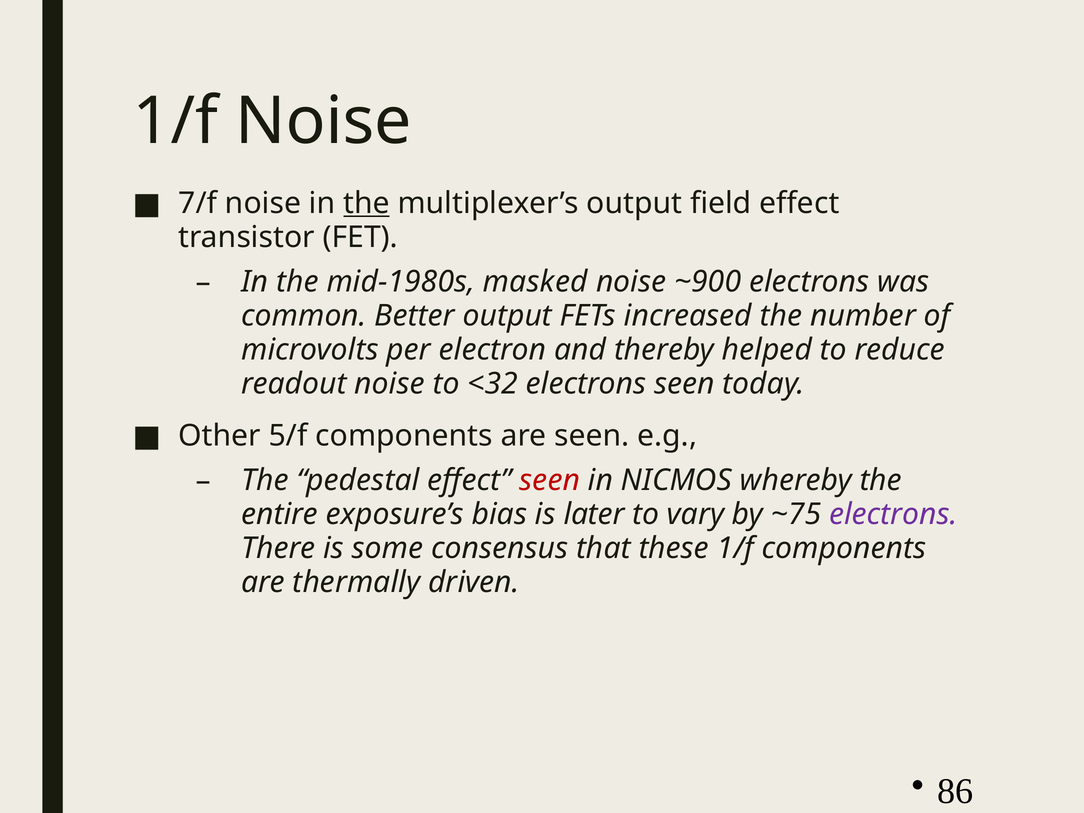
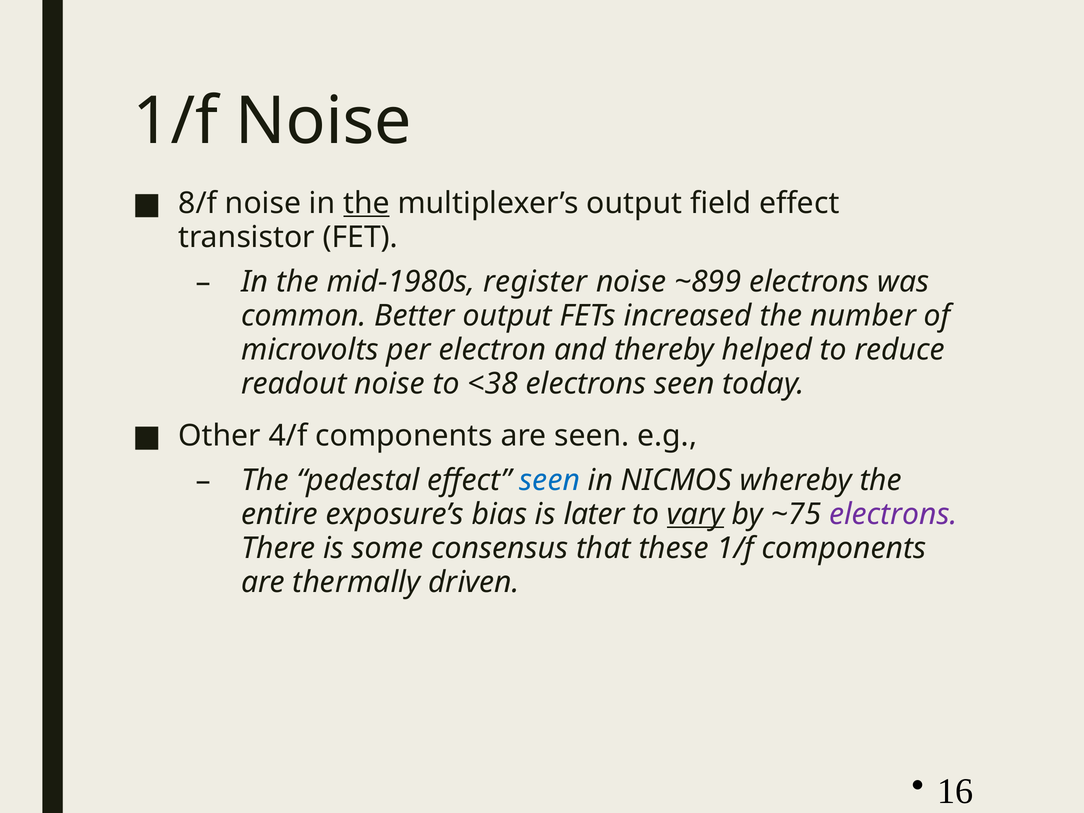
7/f: 7/f -> 8/f (198, 203)
masked: masked -> register (535, 282)
~900: ~900 -> ~899 (708, 282)
<32: <32 -> <38 (493, 384)
5/f: 5/f -> 4/f (288, 436)
seen colour: red -> blue (550, 480)
vary underline: none -> present (696, 514)
86: 86 -> 16 (955, 792)
